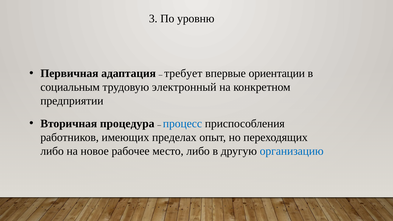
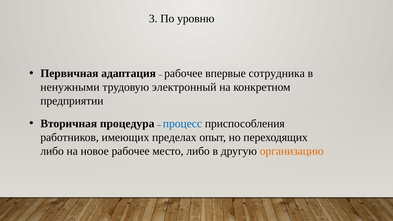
требует: требует -> рабочее (183, 73)
ориентации: ориентации -> сотрудника (277, 73)
социальным: социальным -> ненужными (70, 87)
организацию colour: blue -> orange (292, 151)
